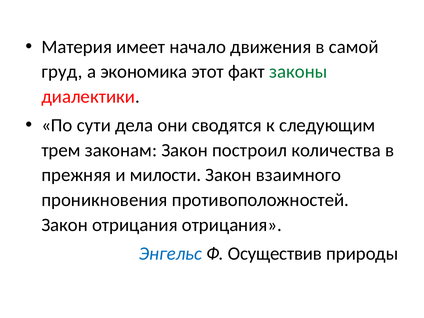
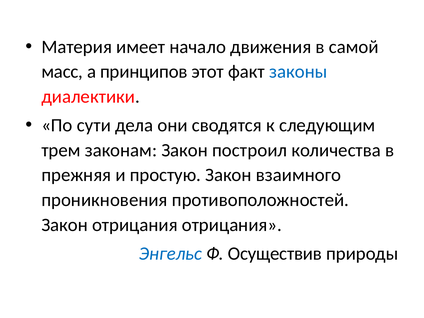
груд: груд -> масс (62, 72)
экономика: экономика -> принципов (144, 72)
законы colour: green -> blue (298, 72)
милости: милости -> простую (165, 175)
